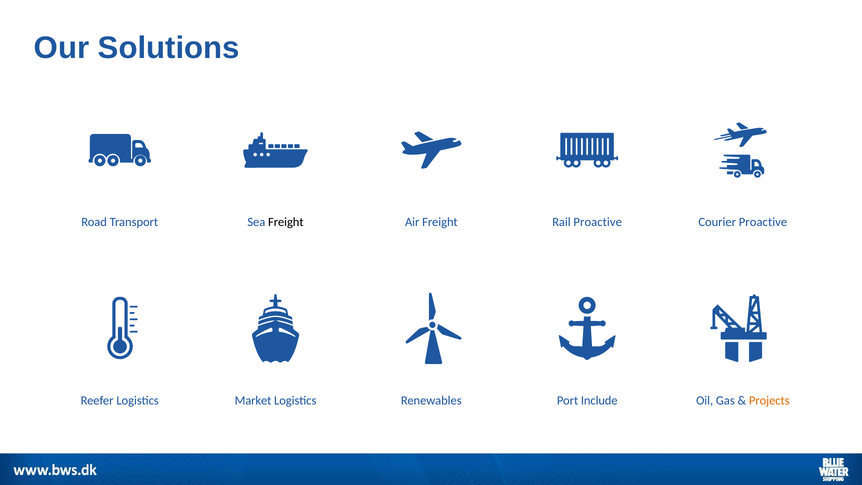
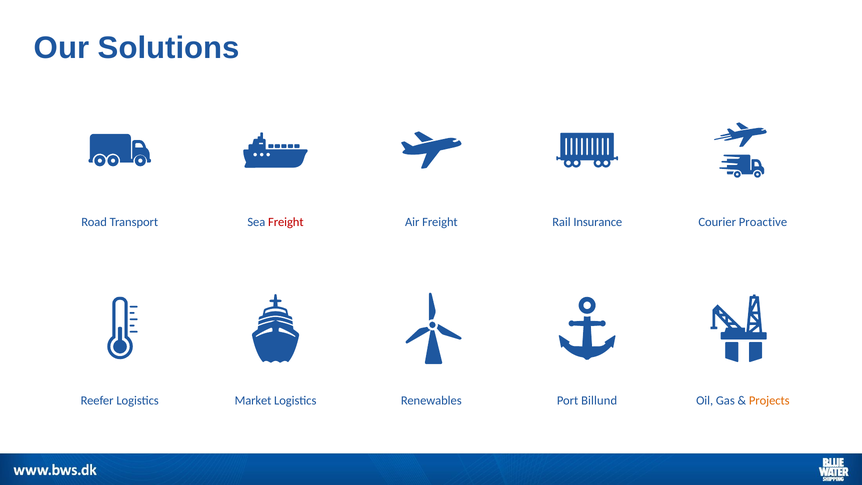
Freight colour: black -> red (286, 222)
Rail Proactive: Proactive -> Insurance (598, 222)
Include: Include -> Billund (599, 400)
